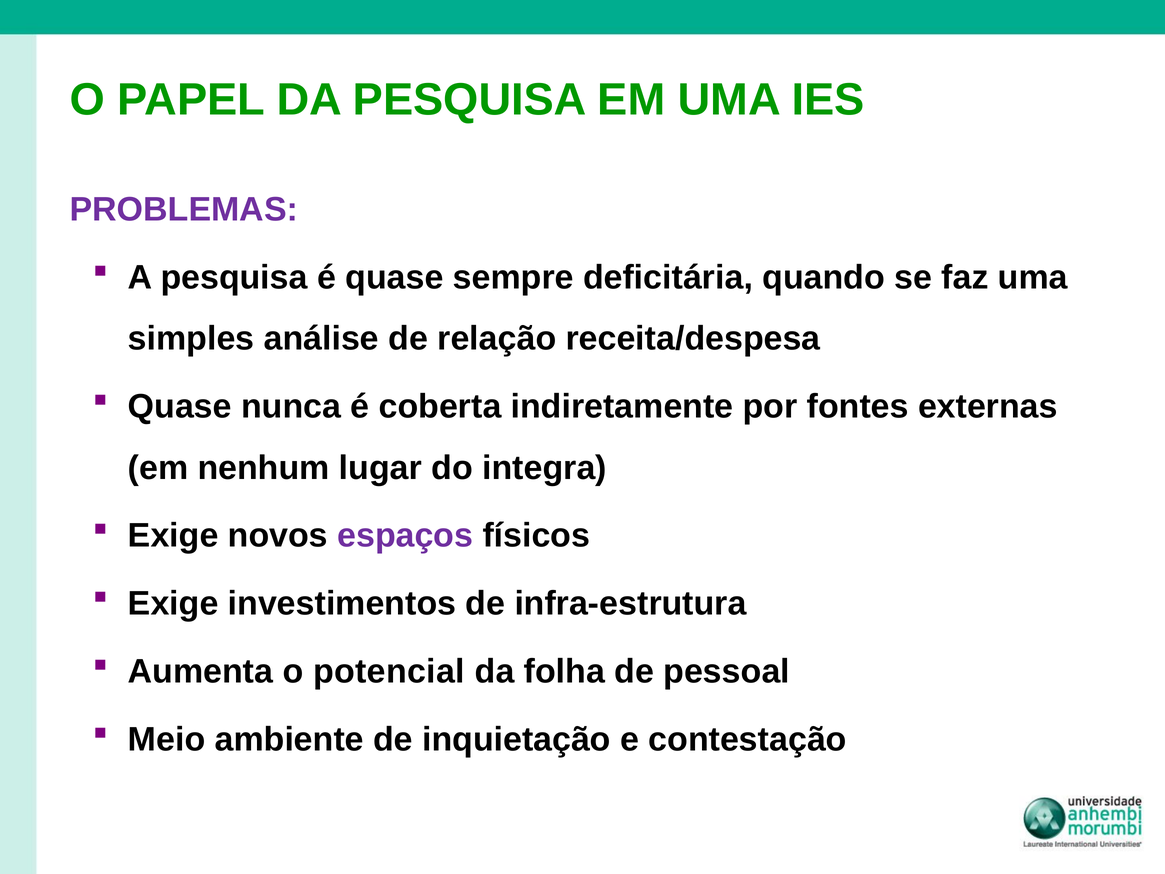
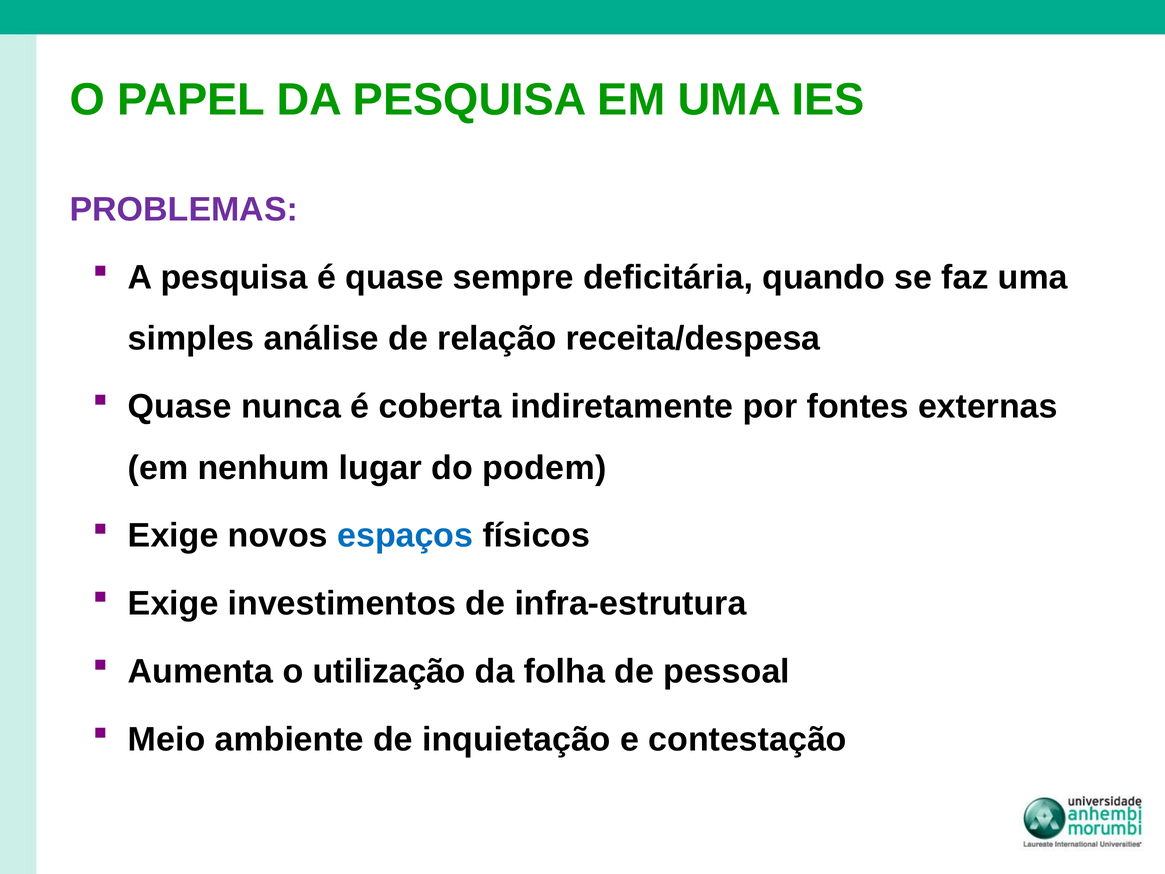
integra: integra -> podem (544, 468)
espaços colour: purple -> blue (405, 536)
potencial: potencial -> utilização (389, 671)
